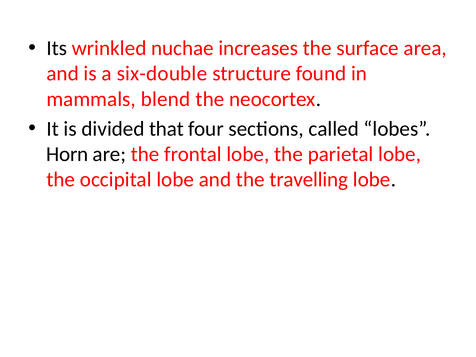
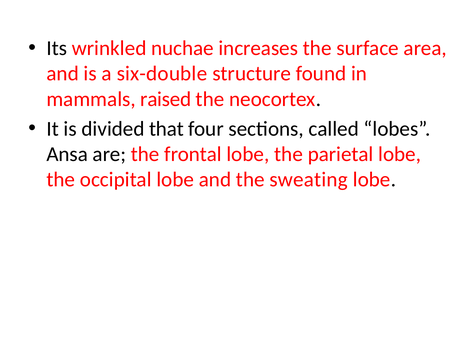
blend: blend -> raised (166, 99)
Horn: Horn -> Ansa (67, 154)
travelling: travelling -> sweating (309, 179)
